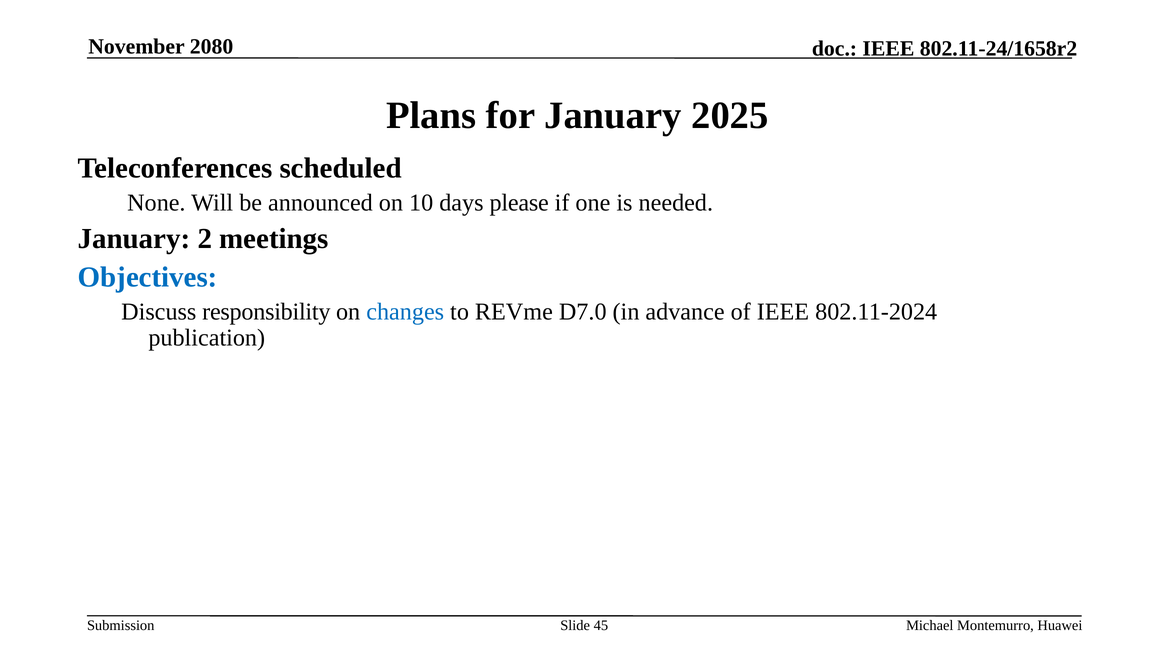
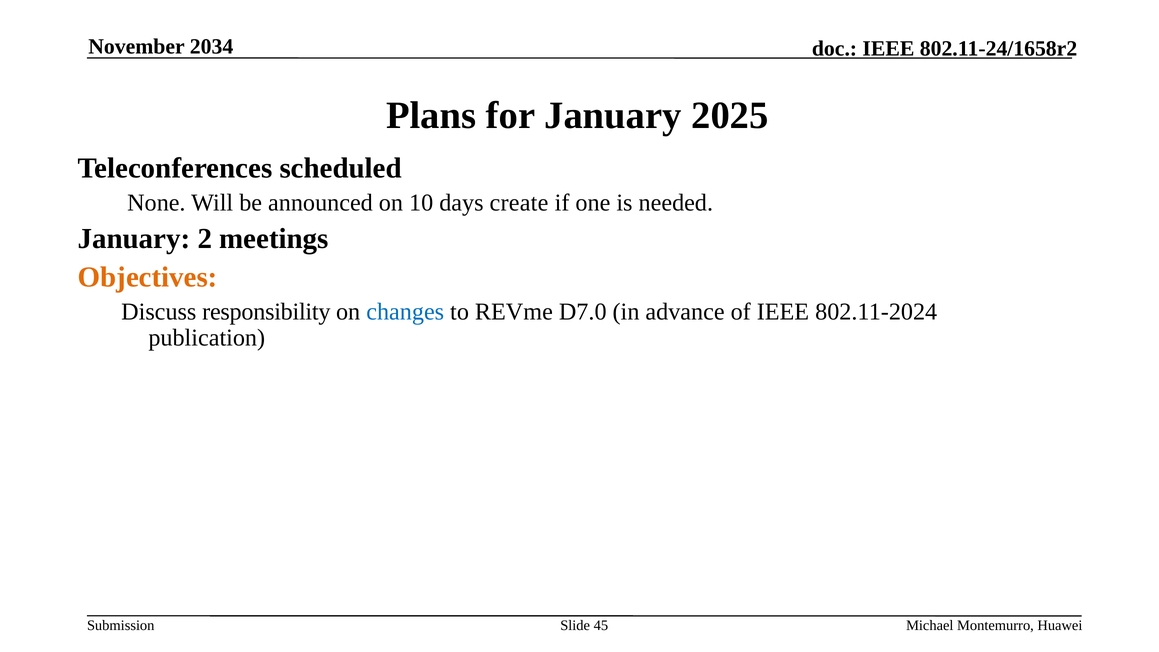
2080: 2080 -> 2034 (212, 46)
please: please -> create (519, 203)
Objectives colour: blue -> orange (148, 277)
